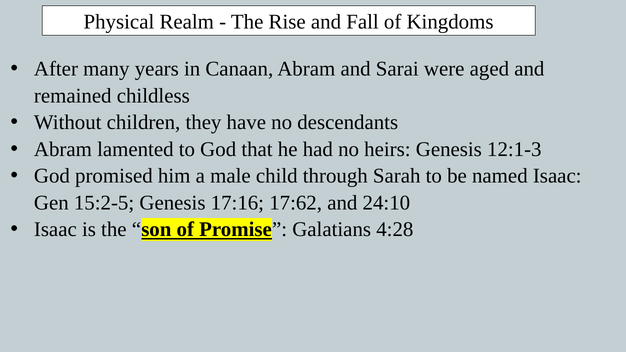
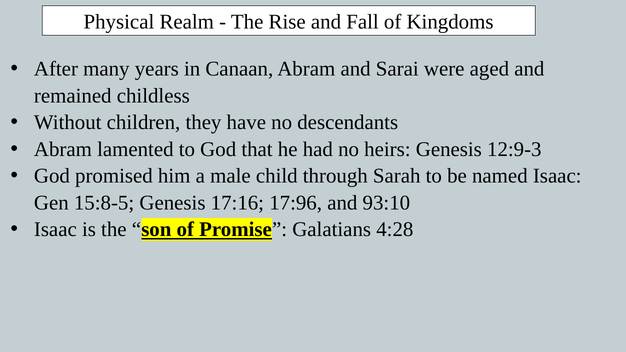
12:1-3: 12:1-3 -> 12:9-3 (514, 149)
15:2-5: 15:2-5 -> 15:8-5 (104, 203)
17:62: 17:62 -> 17:96 (296, 203)
24:10: 24:10 -> 93:10 (386, 203)
